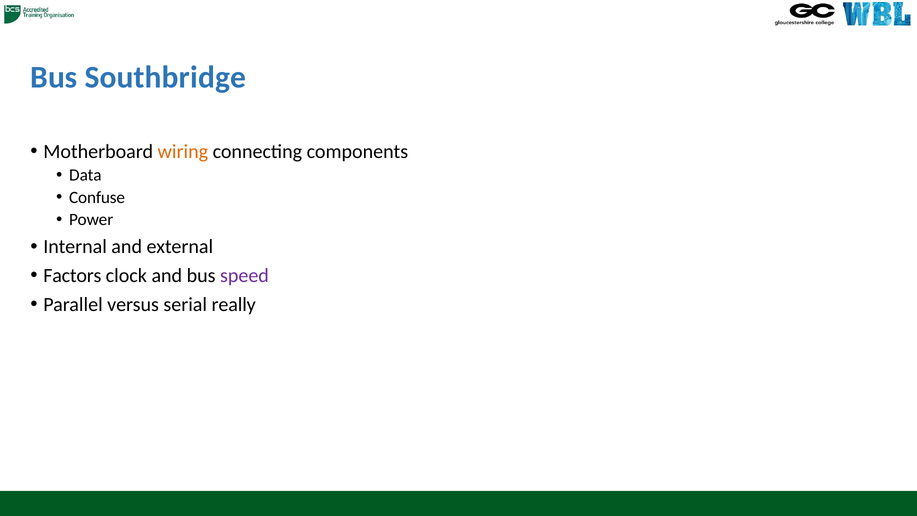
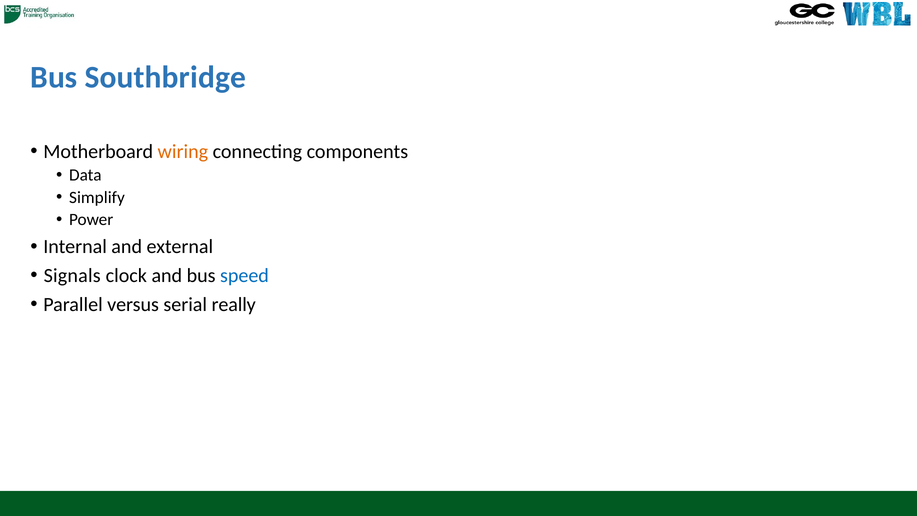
Confuse: Confuse -> Simplify (97, 197)
Factors: Factors -> Signals (72, 276)
speed colour: purple -> blue (244, 276)
